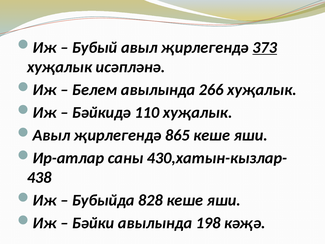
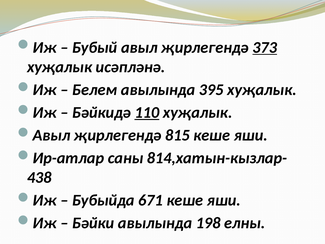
266: 266 -> 395 (211, 90)
110 underline: none -> present (147, 112)
865: 865 -> 815 (177, 135)
430,хатын-кызлар-: 430,хатын-кызлар- -> 814,хатын-кызлар- (217, 158)
828: 828 -> 671 (151, 200)
кәҗә: кәҗә -> елны (245, 223)
